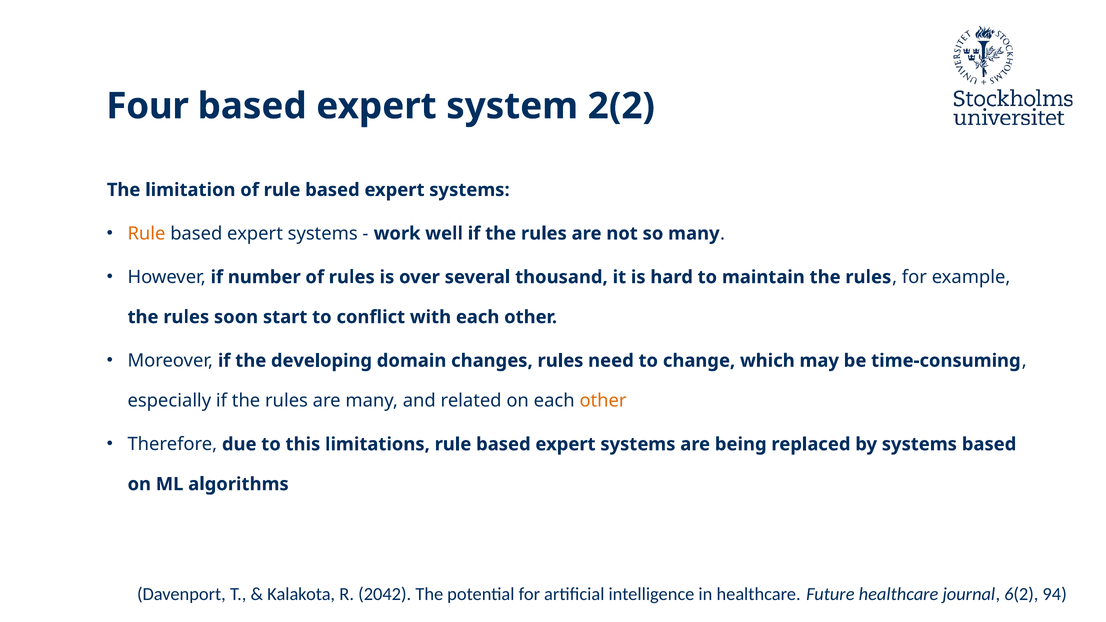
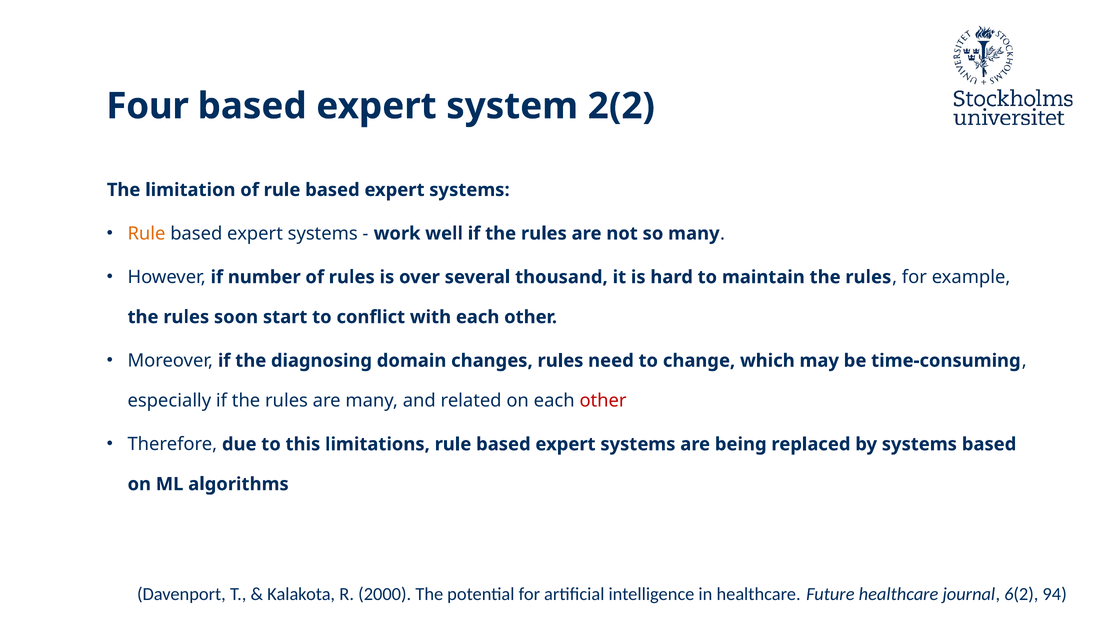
developing: developing -> diagnosing (321, 361)
other colour: orange -> red (603, 401)
2042: 2042 -> 2000 (385, 594)
